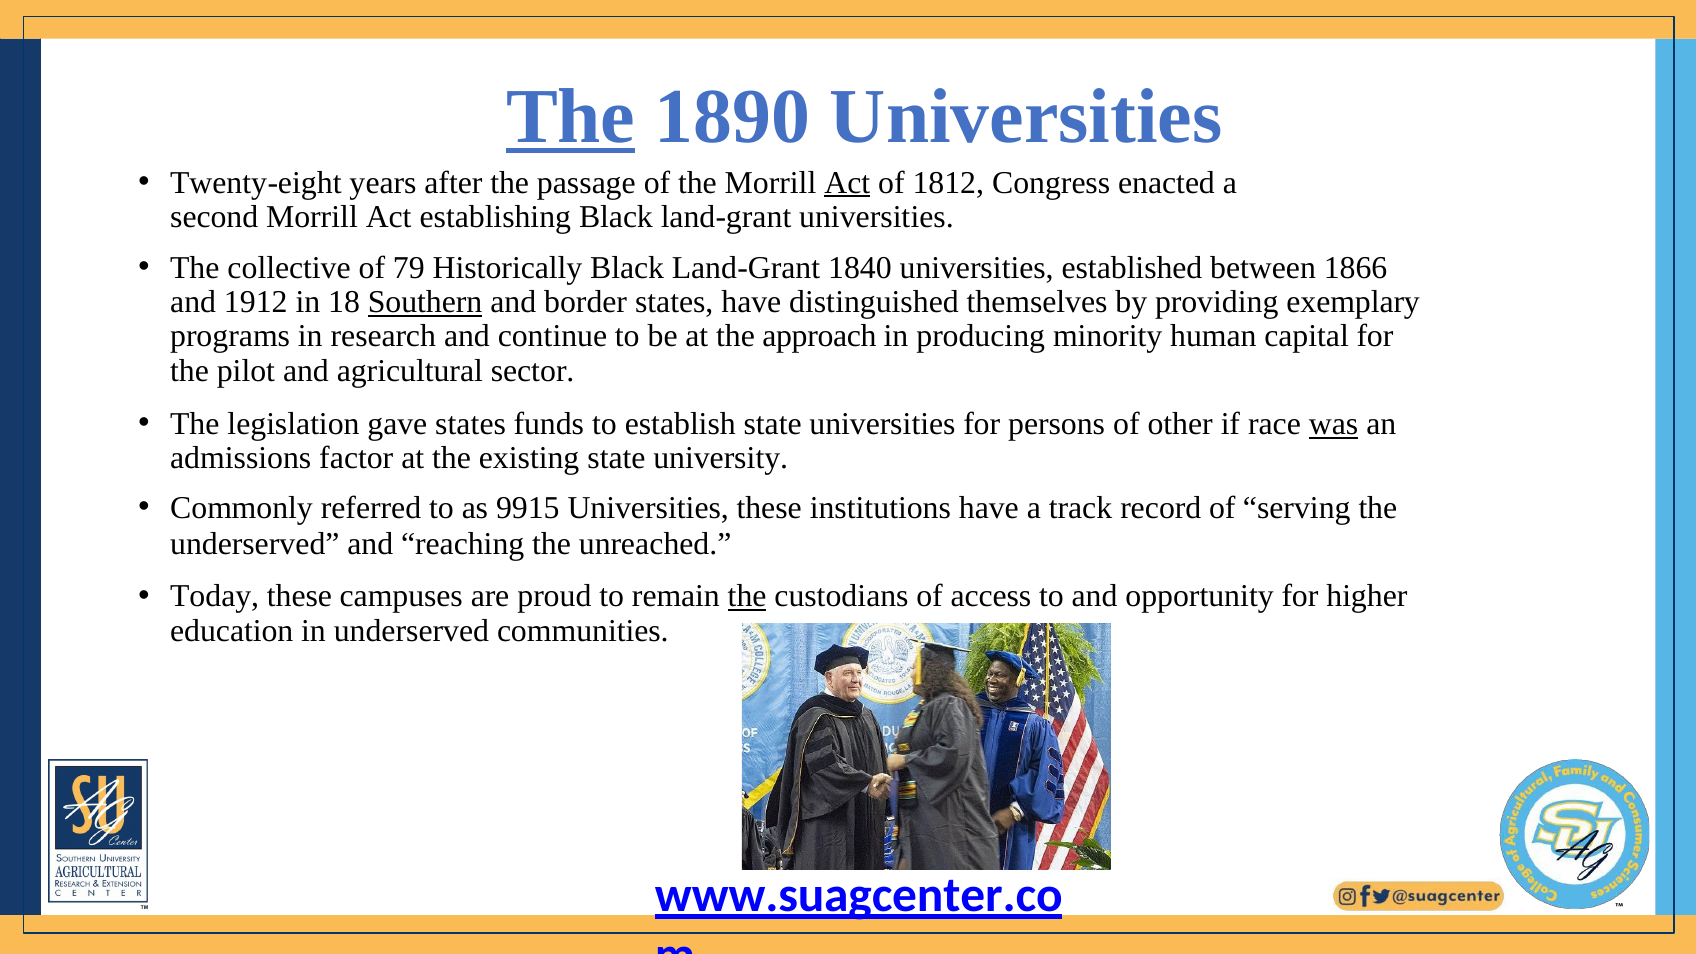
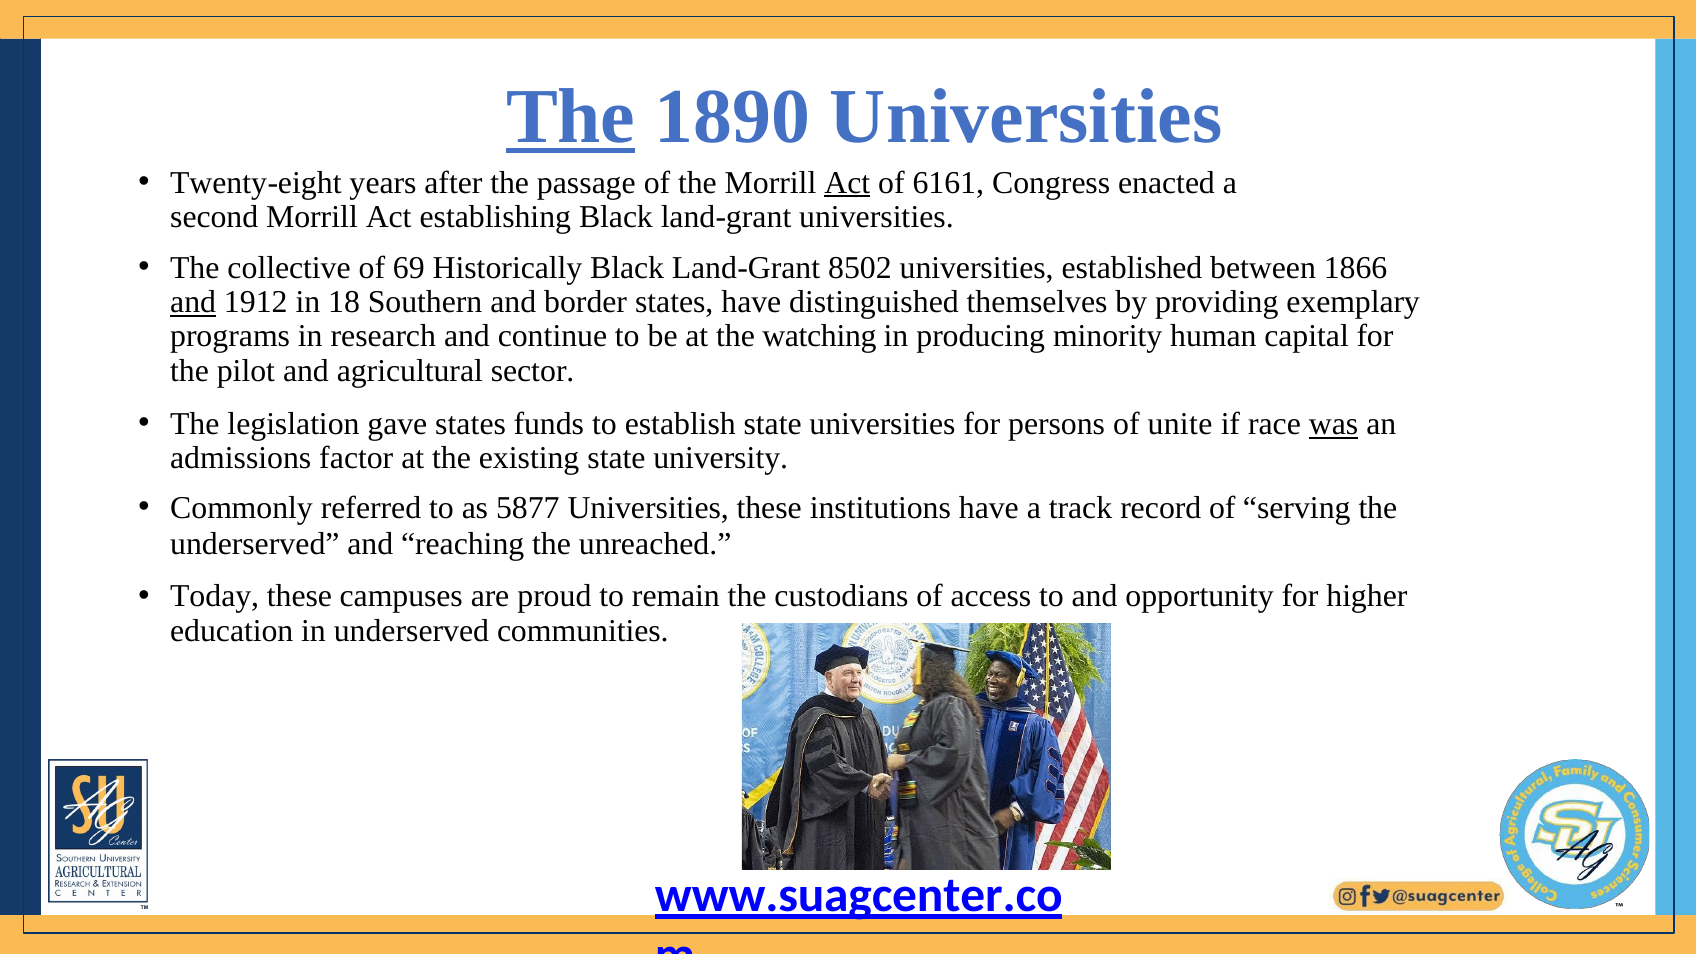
1812: 1812 -> 6161 (948, 183)
79: 79 -> 69 (409, 268)
1840: 1840 -> 8502 (860, 268)
and underline: none -> present (193, 302)
Southern underline: present -> none (425, 302)
approach: approach -> watching (819, 336)
other: other -> unite (1180, 424)
9915: 9915 -> 5877 (528, 508)
the underline: present -> none (747, 596)
